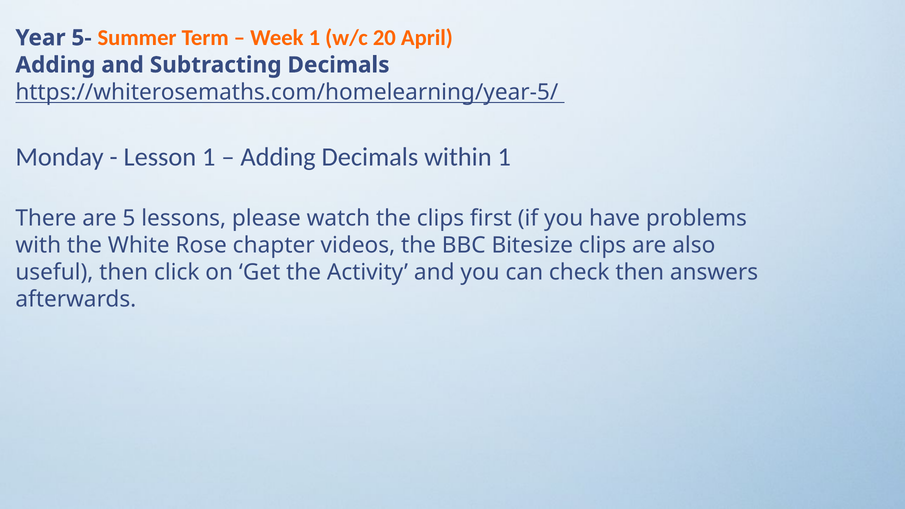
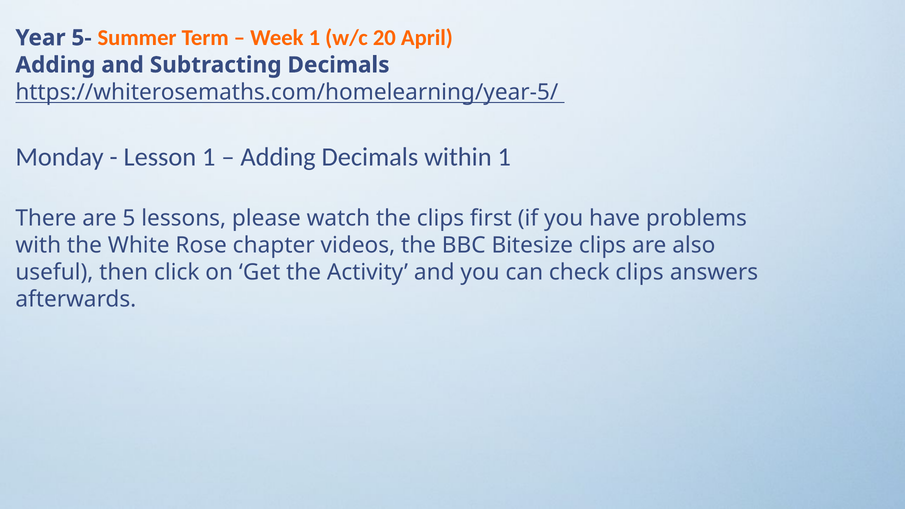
check then: then -> clips (640, 272)
